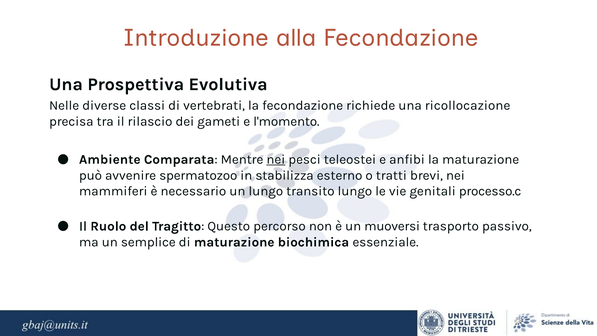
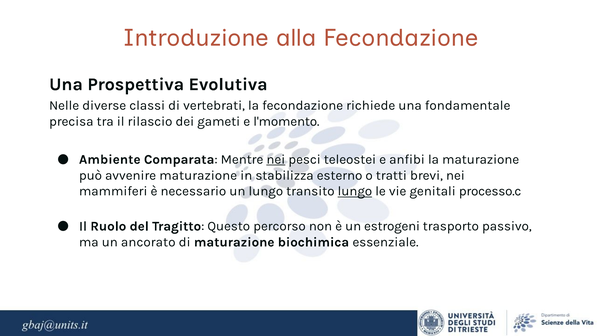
ricollocazione: ricollocazione -> fondamentale (468, 106)
avvenire spermatozoo: spermatozoo -> maturazione (198, 175)
lungo underline: none -> present (355, 191)
muoversi: muoversi -> estrogeni (392, 226)
semplice: semplice -> ancorato (148, 242)
